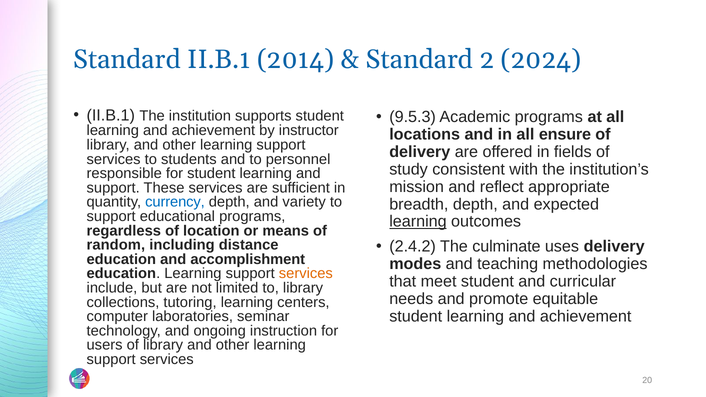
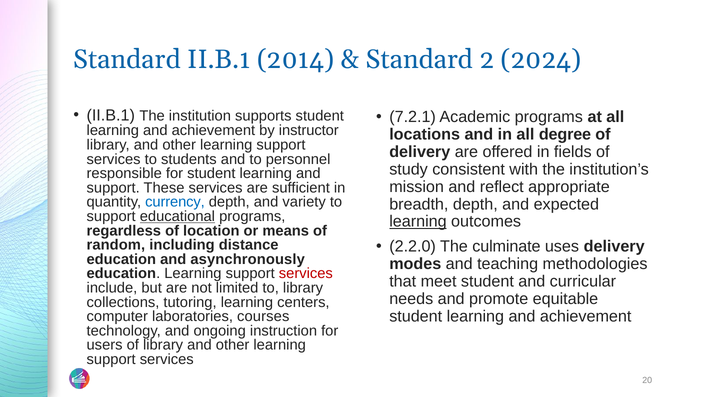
9.5.3: 9.5.3 -> 7.2.1 (413, 117)
ensure: ensure -> degree (565, 134)
educational underline: none -> present (177, 216)
2.4.2: 2.4.2 -> 2.2.0 (413, 246)
accomplishment: accomplishment -> asynchronously (248, 259)
services colour: orange -> red (306, 274)
seminar: seminar -> courses (263, 317)
